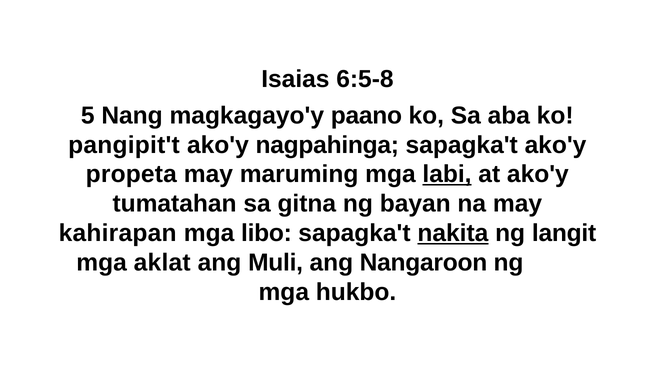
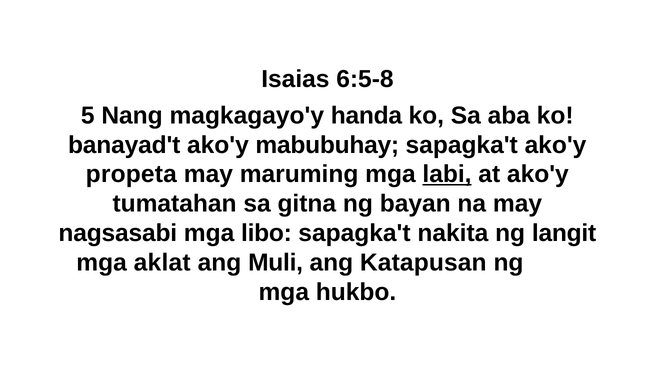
paano: paano -> handa (366, 116)
pangipit't: pangipit't -> banayad't (124, 145)
nagpahinga: nagpahinga -> mabubuhay (327, 145)
kahirapan: kahirapan -> nagsasabi (118, 234)
nakita underline: present -> none (453, 234)
Nangaroon: Nangaroon -> Katapusan (423, 263)
